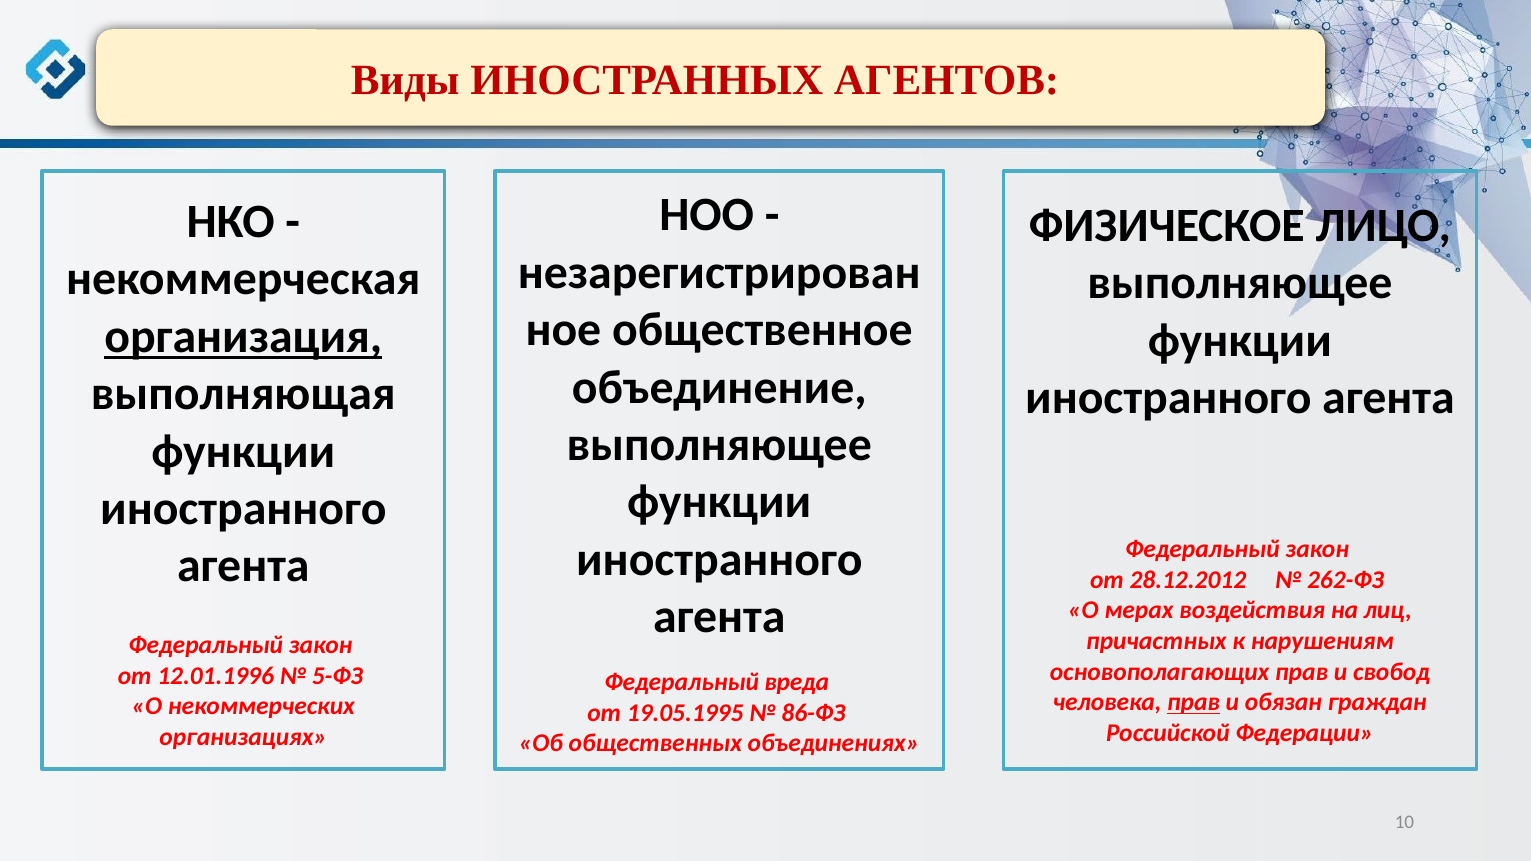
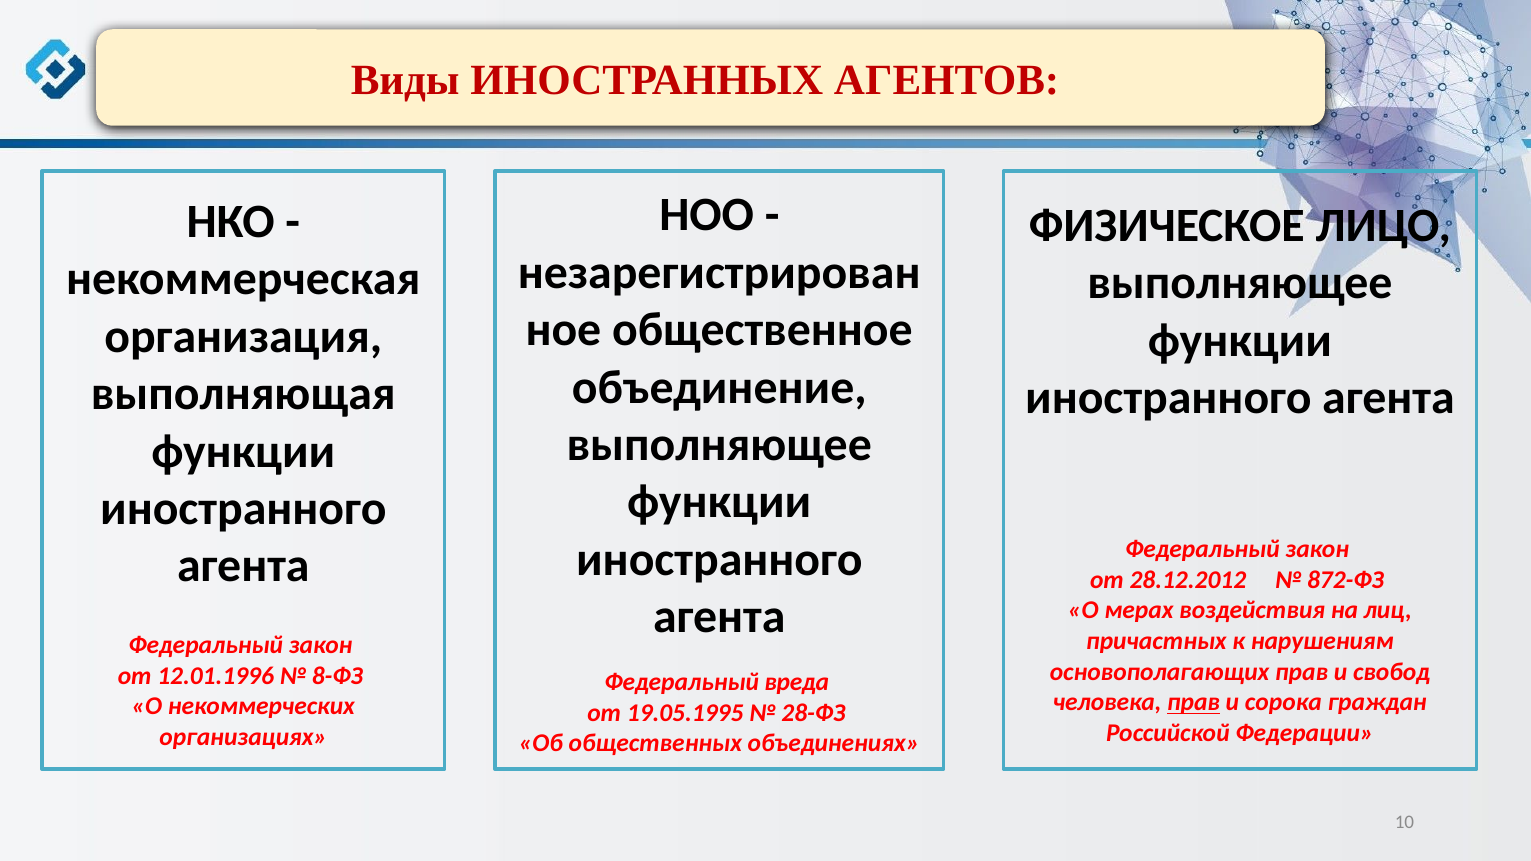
организация underline: present -> none (243, 337)
262-ФЗ: 262-ФЗ -> 872-ФЗ (1346, 580)
5-ФЗ: 5-ФЗ -> 8-ФЗ (337, 676)
обязан: обязан -> сорока (1283, 702)
86-ФЗ: 86-ФЗ -> 28-ФЗ (813, 713)
